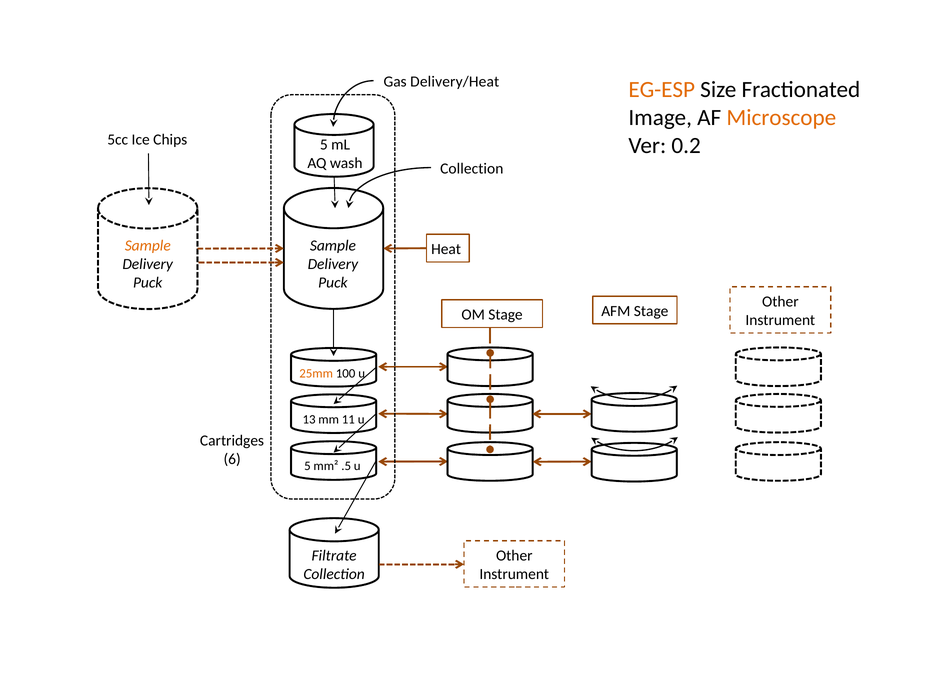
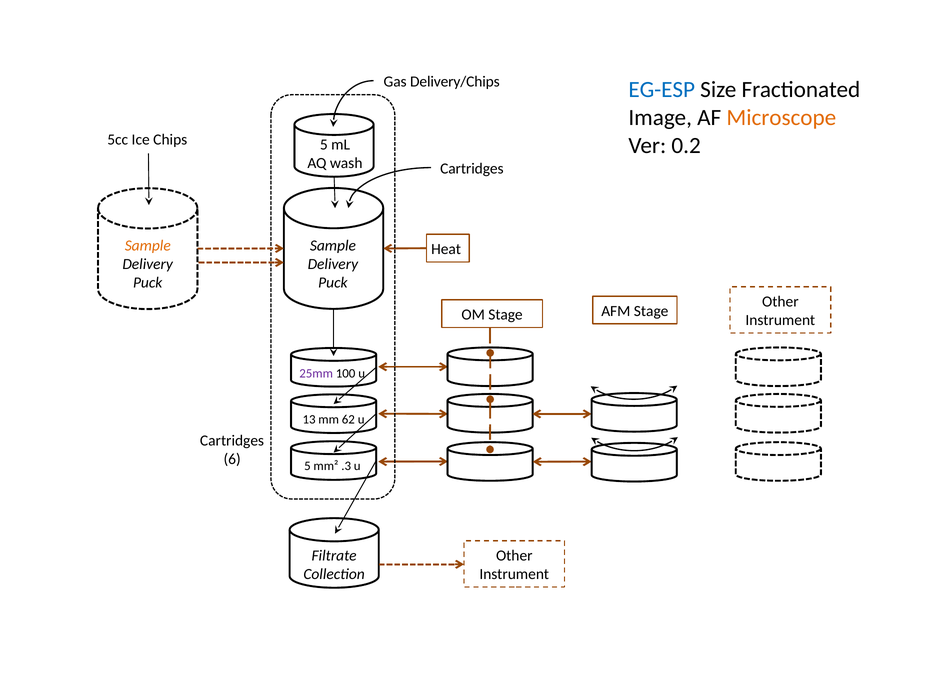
Delivery/Heat: Delivery/Heat -> Delivery/Chips (455, 82)
EG-ESP colour: orange -> blue (662, 90)
Collection: Collection -> Cartridges (472, 169)
25mm colour: orange -> purple (316, 374)
11: 11 -> 62 (348, 420)
.5: .5 -> .3 (346, 466)
